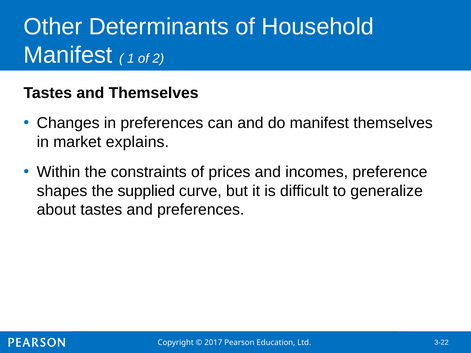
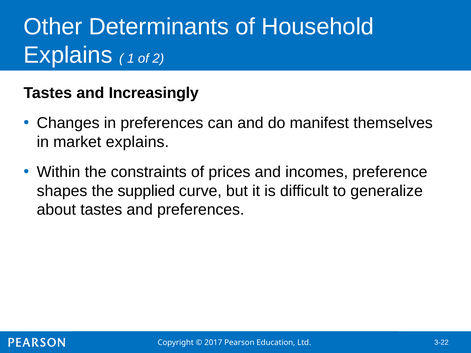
Manifest: Manifest -> Explains (68, 55)
and Themselves: Themselves -> Increasingly (154, 93)
